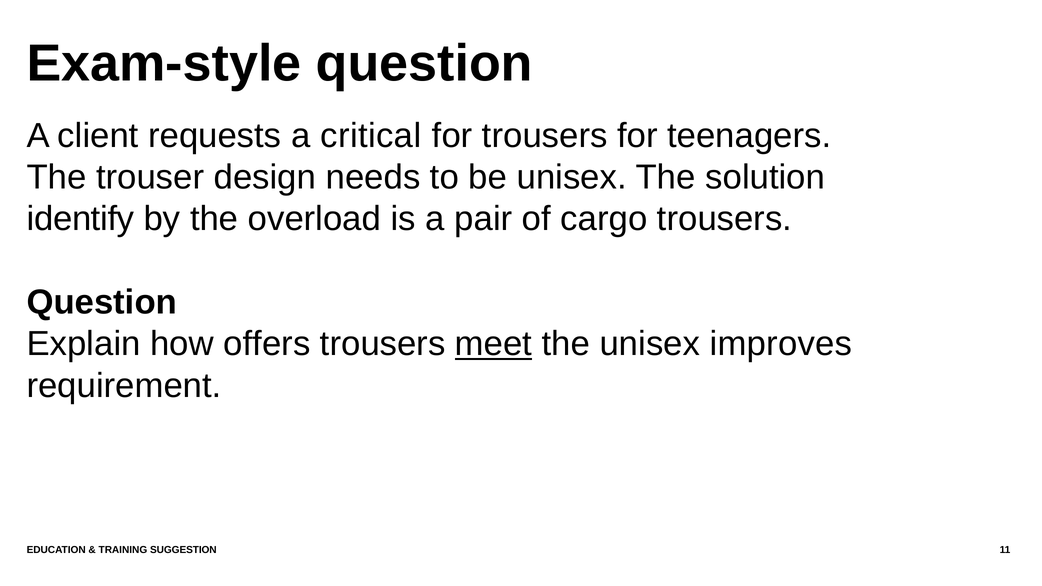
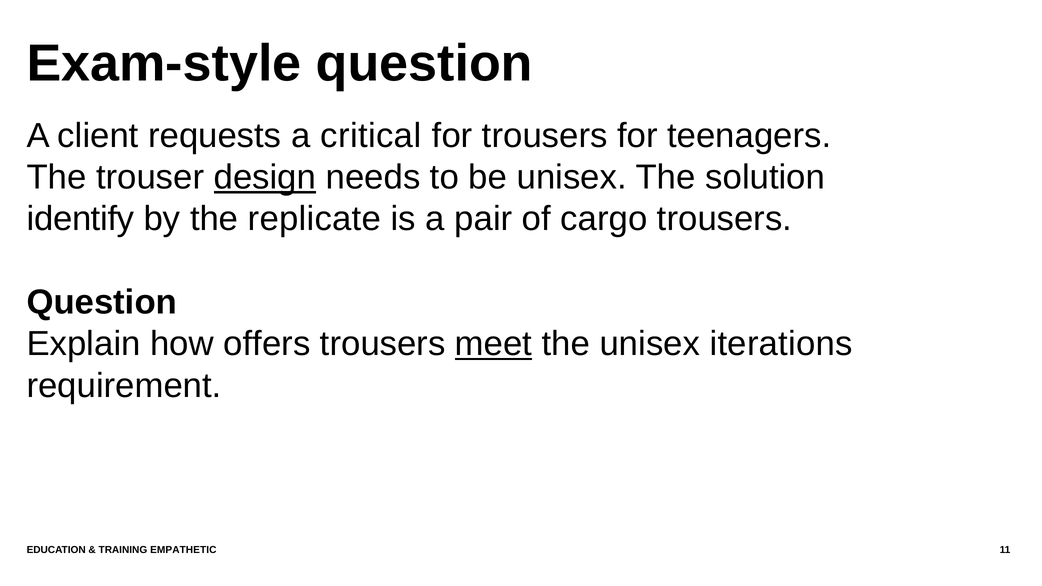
design underline: none -> present (265, 177)
overload: overload -> replicate (314, 219)
improves: improves -> iterations (781, 344)
SUGGESTION: SUGGESTION -> EMPATHETIC (183, 550)
